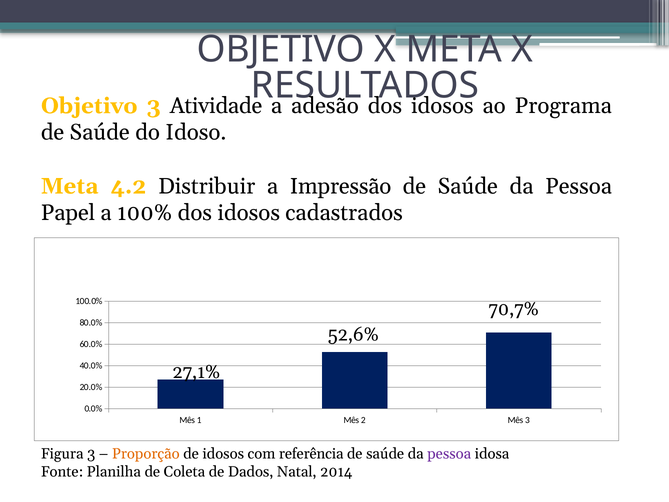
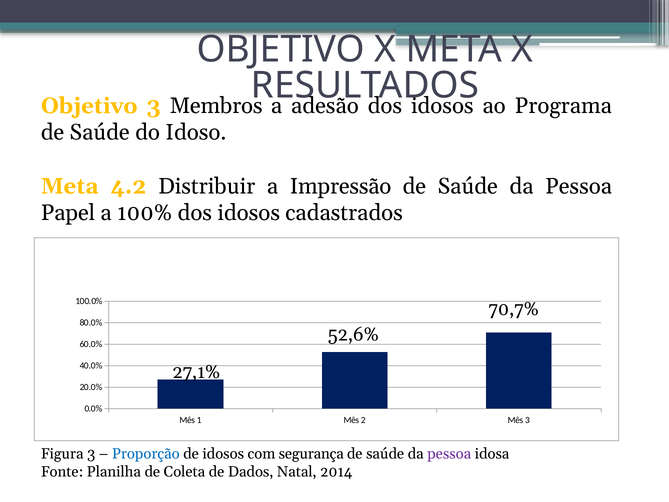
Atividade: Atividade -> Membros (216, 106)
Proporção colour: orange -> blue (146, 454)
referência: referência -> segurança (311, 454)
